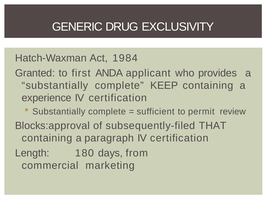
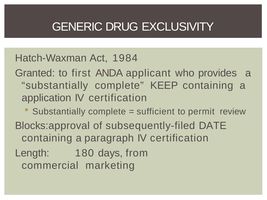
experience: experience -> application (47, 98)
THAT: THAT -> DATE (213, 126)
